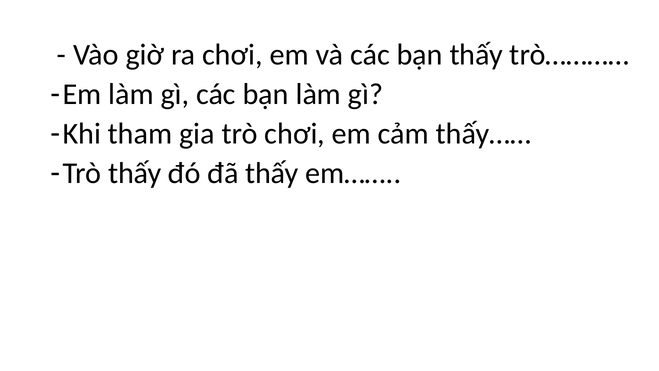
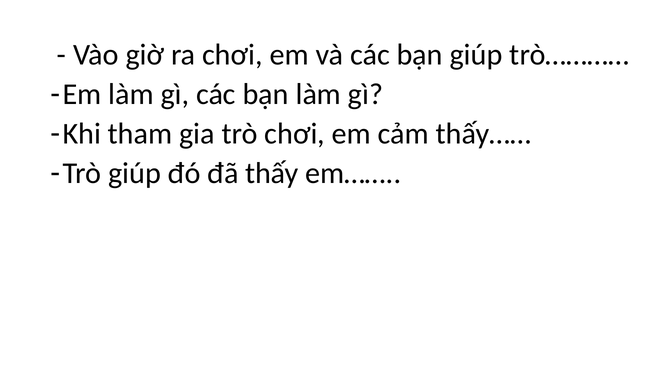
bạn thấy: thấy -> giúp (476, 55)
Trò thấy: thấy -> giúp (135, 173)
